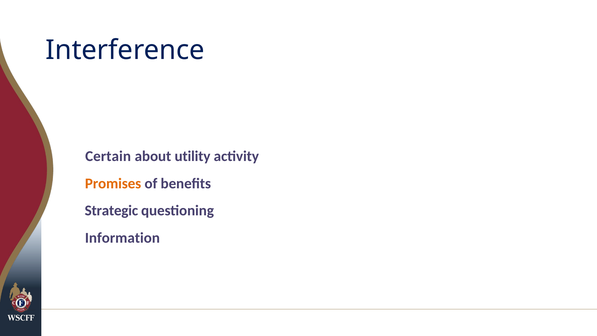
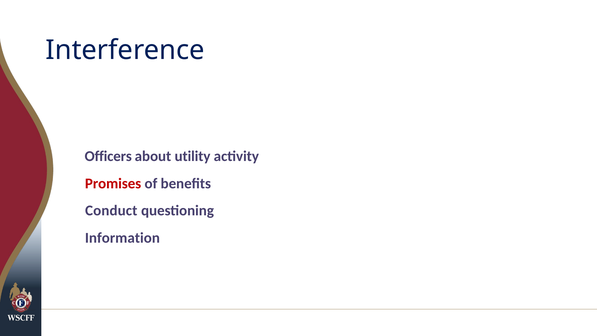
Certain: Certain -> Officers (108, 156)
Promises colour: orange -> red (113, 183)
Strategic: Strategic -> Conduct (111, 211)
